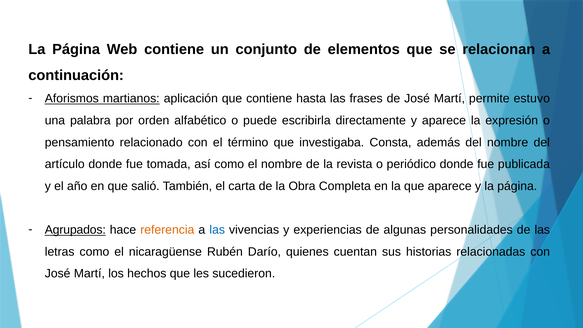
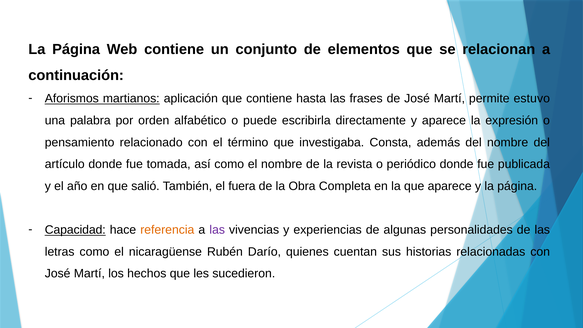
carta: carta -> fuera (242, 186)
Agrupados: Agrupados -> Capacidad (75, 230)
las colour: blue -> purple (217, 230)
